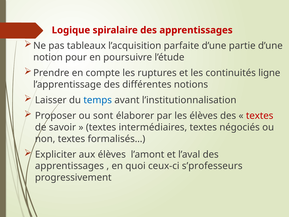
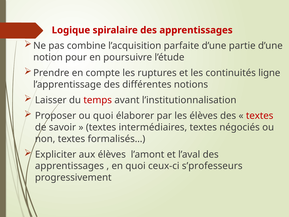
tableaux: tableaux -> combine (86, 46)
temps colour: blue -> red (98, 100)
ou sont: sont -> quoi (103, 116)
